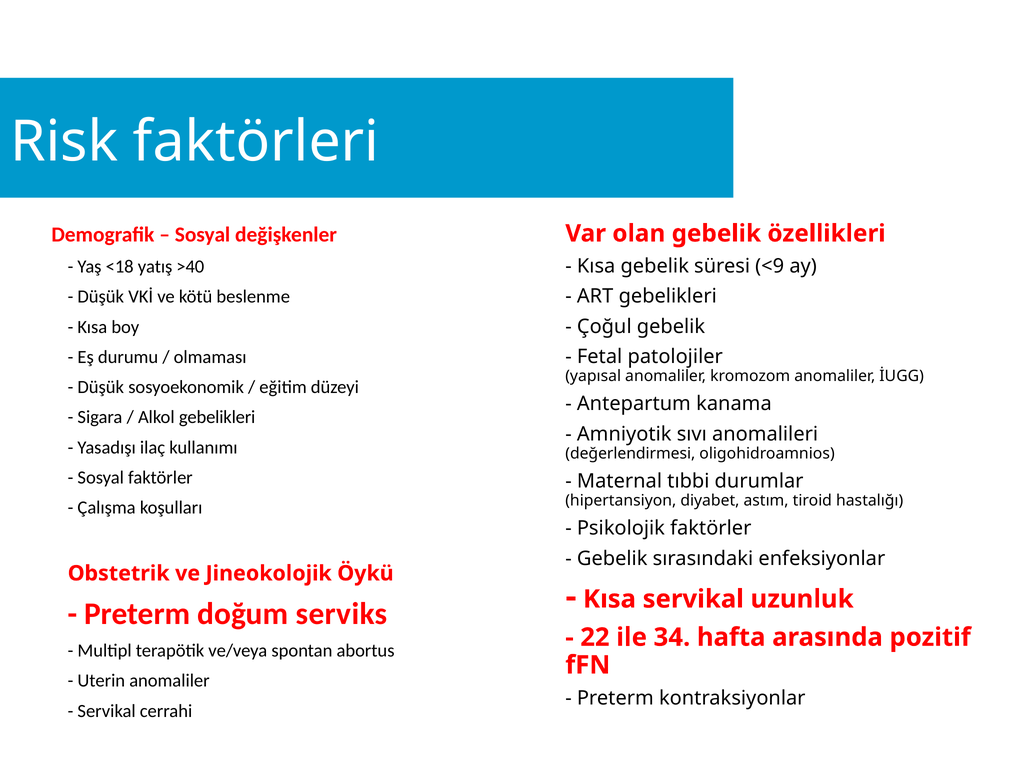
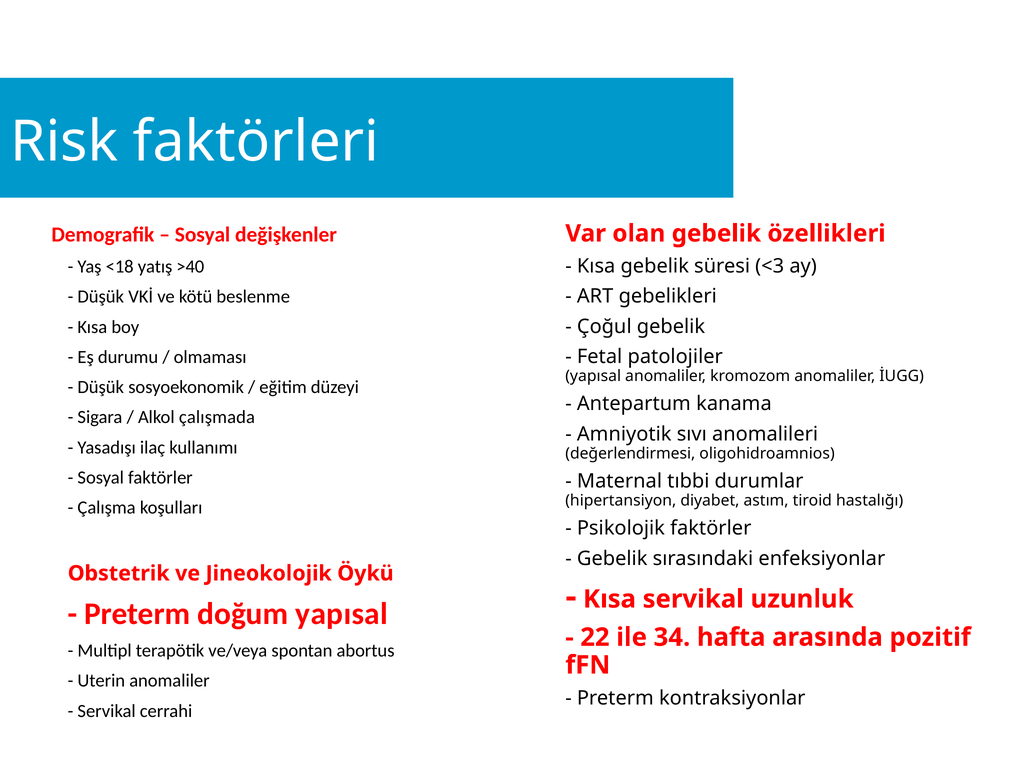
<9: <9 -> <3 (770, 266)
Alkol gebelikleri: gebelikleri -> çalışmada (217, 418)
doğum serviks: serviks -> yapısal (342, 614)
